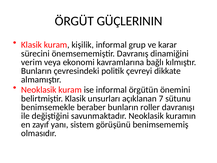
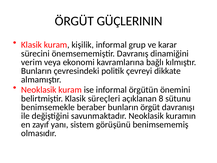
unsurları: unsurları -> süreçleri (104, 98)
7: 7 -> 8 (161, 98)
bunların roller: roller -> örgüt (150, 107)
